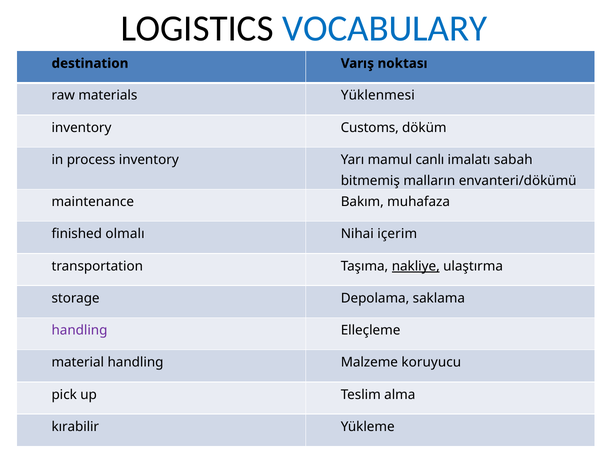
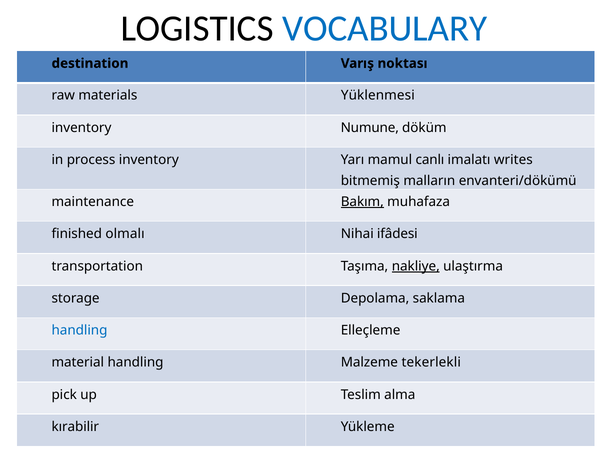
Customs: Customs -> Numune (370, 128)
sabah: sabah -> writes (513, 160)
Bakım underline: none -> present (362, 202)
içerim: içerim -> ifâdesi (397, 234)
handling colour: purple -> blue (80, 331)
koruyucu: koruyucu -> tekerlekli (431, 363)
